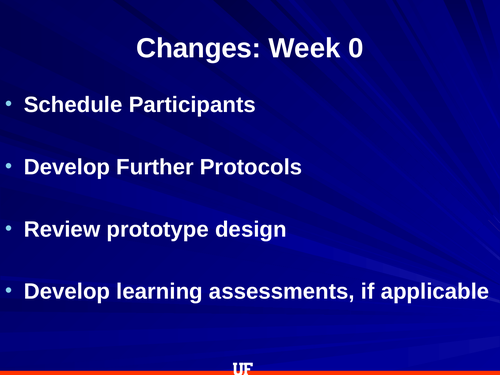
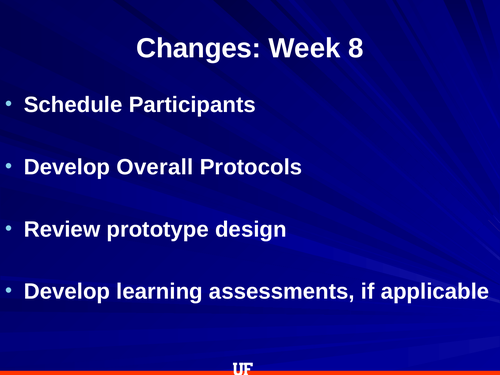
0: 0 -> 8 (356, 48)
Further: Further -> Overall (155, 167)
